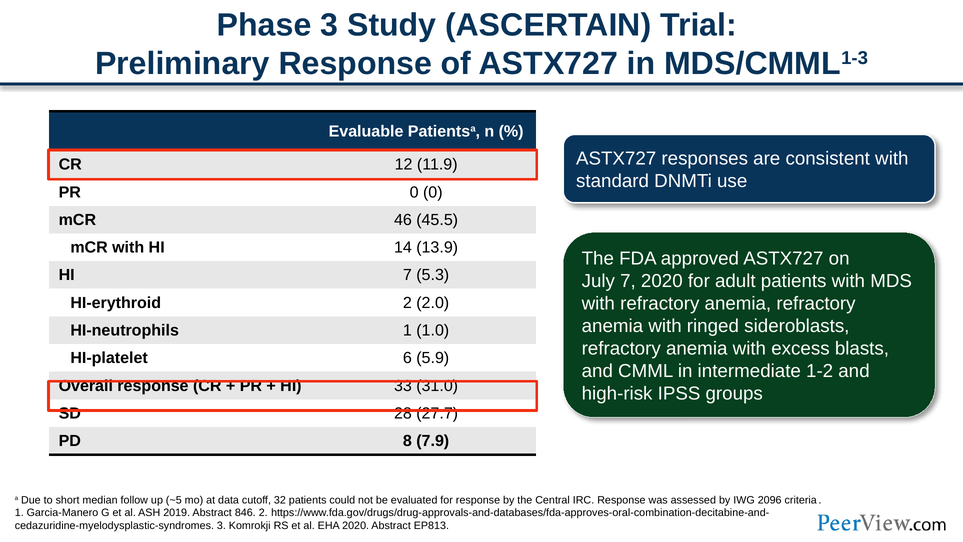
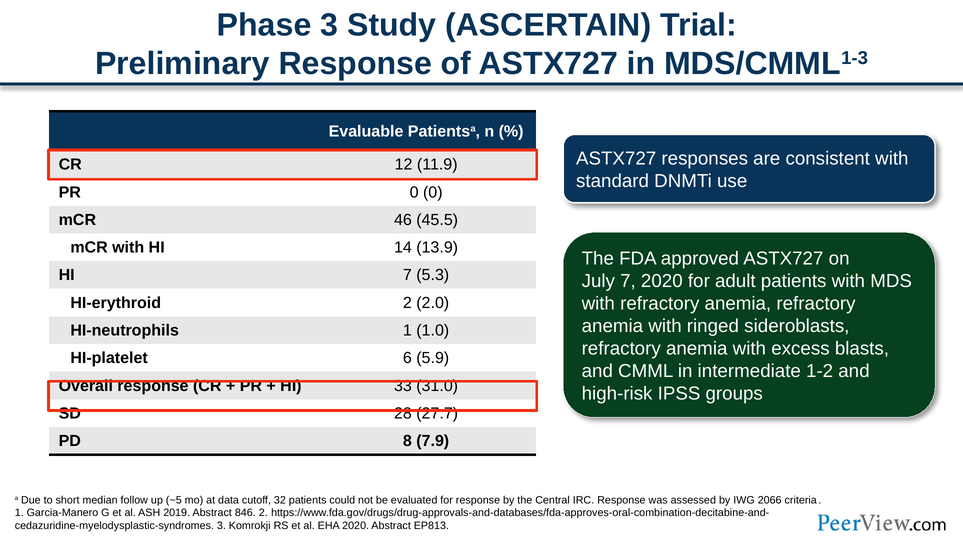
2096: 2096 -> 2066 (770, 500)
